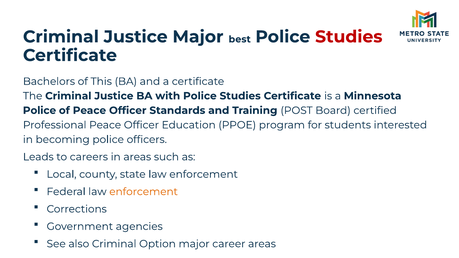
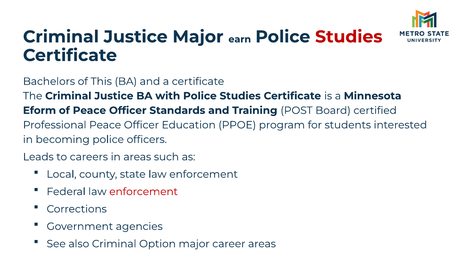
best: best -> earn (240, 39)
Police: Police -> Eform (39, 111)
enforcement colour: orange -> red (144, 192)
